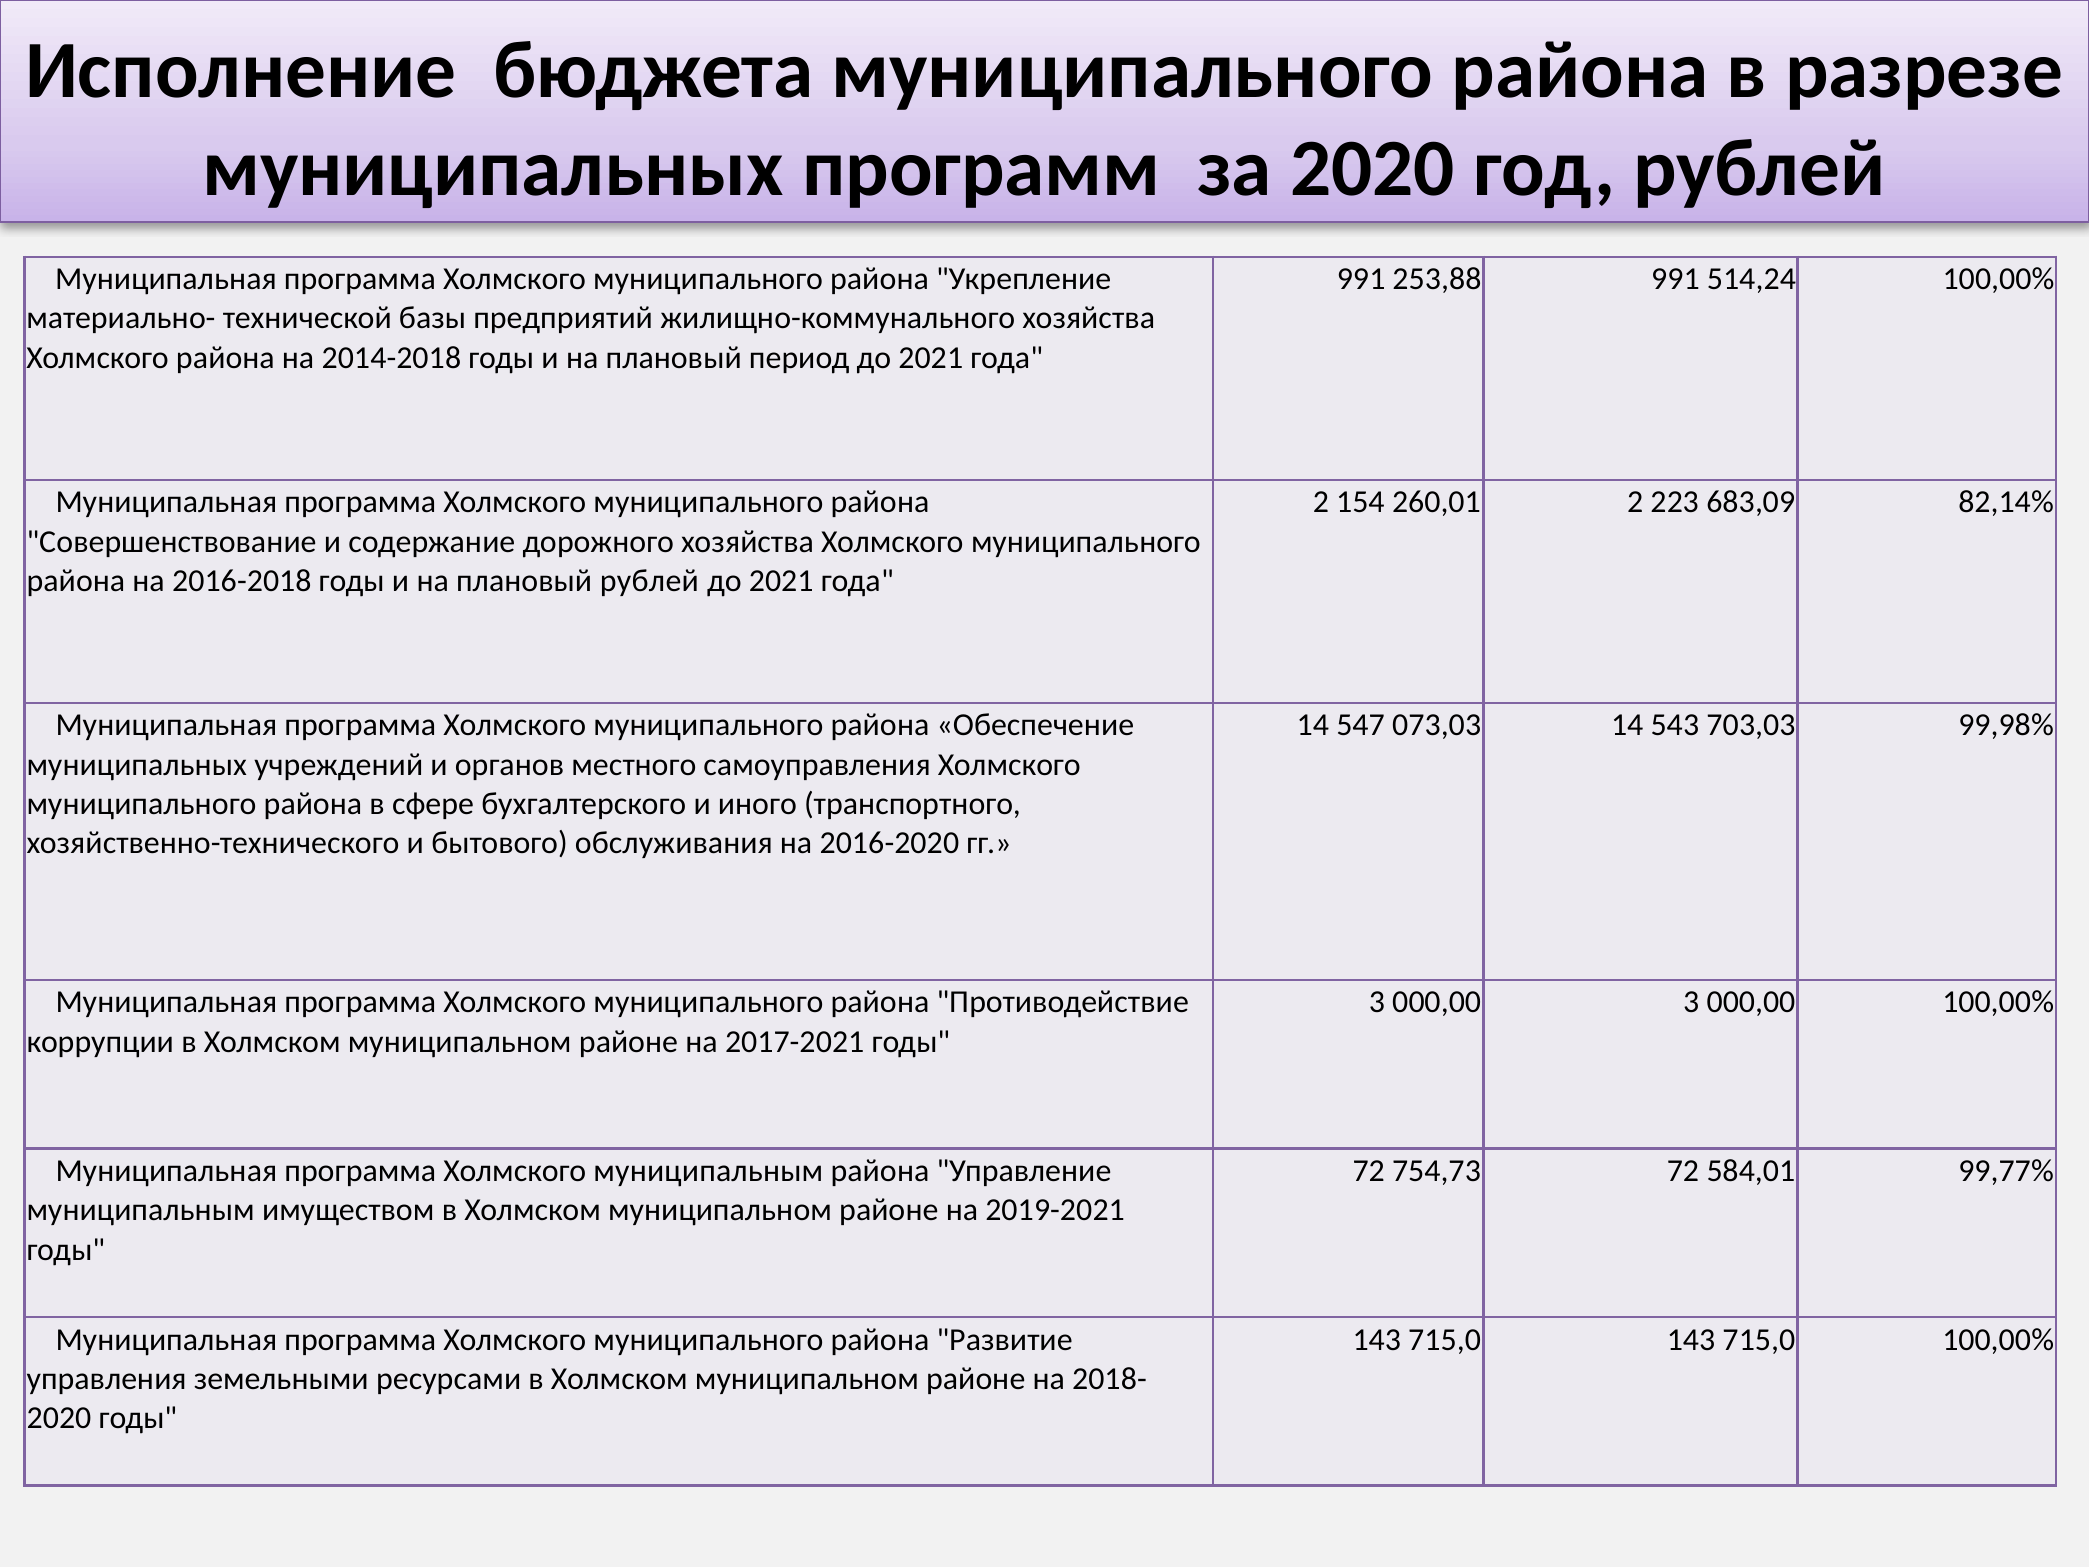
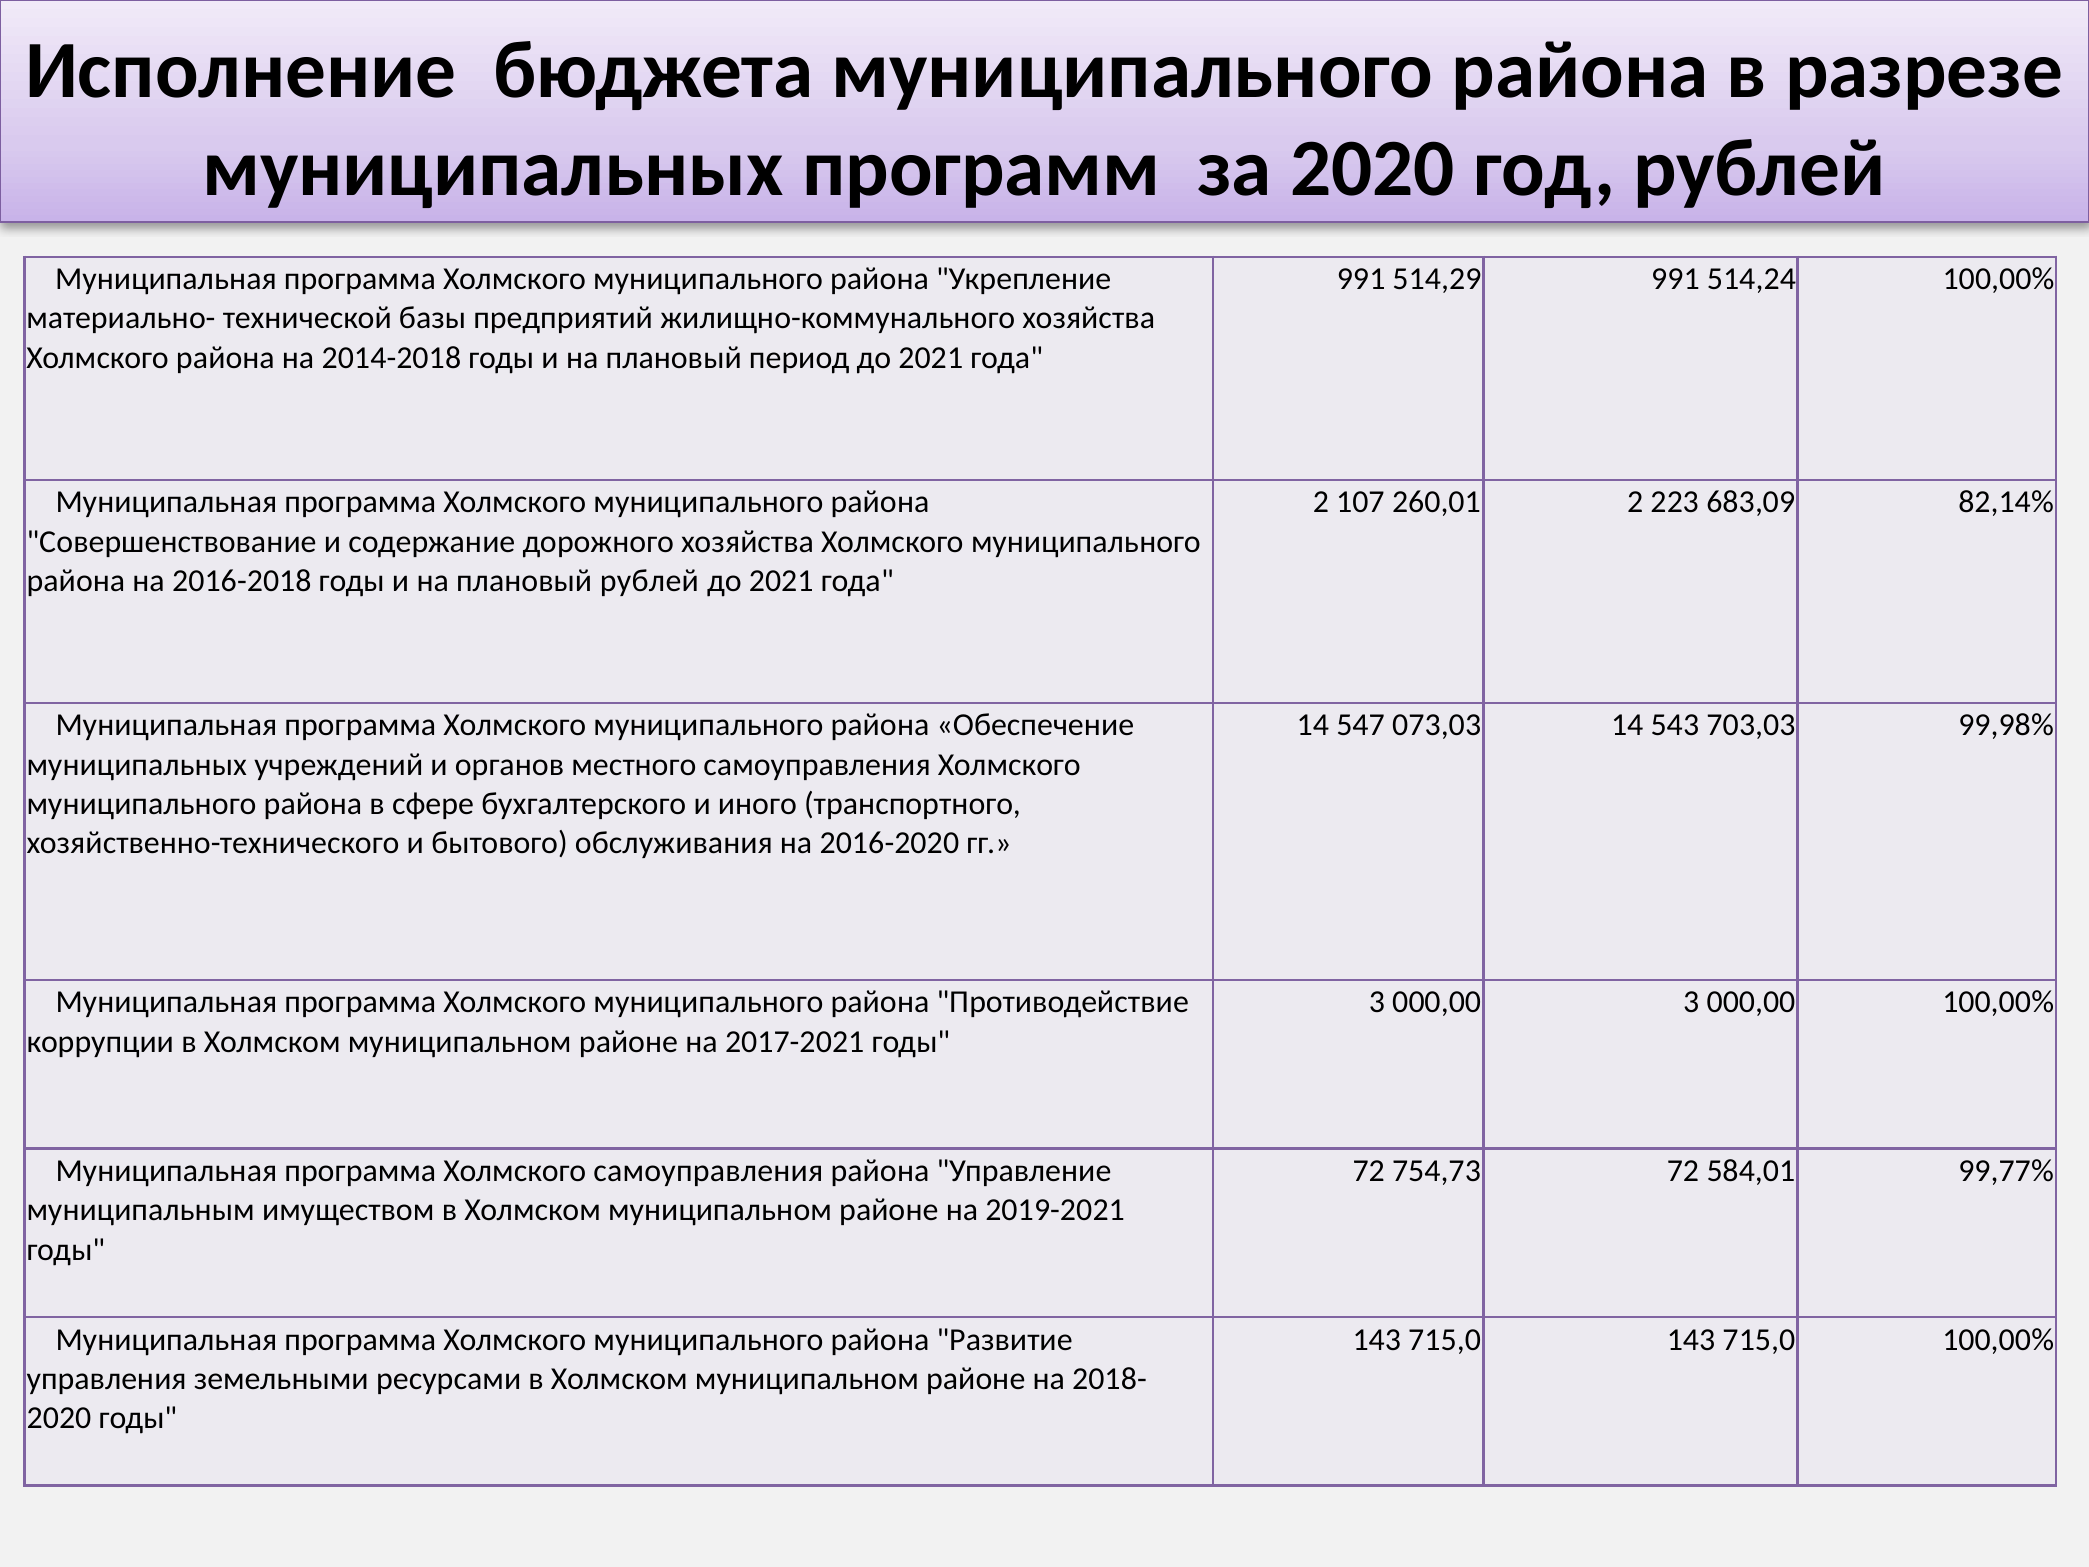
253,88: 253,88 -> 514,29 (1437, 279)
154: 154 -> 107 (1360, 502)
Холмского муниципальным: муниципальным -> самоуправления (708, 1171)
